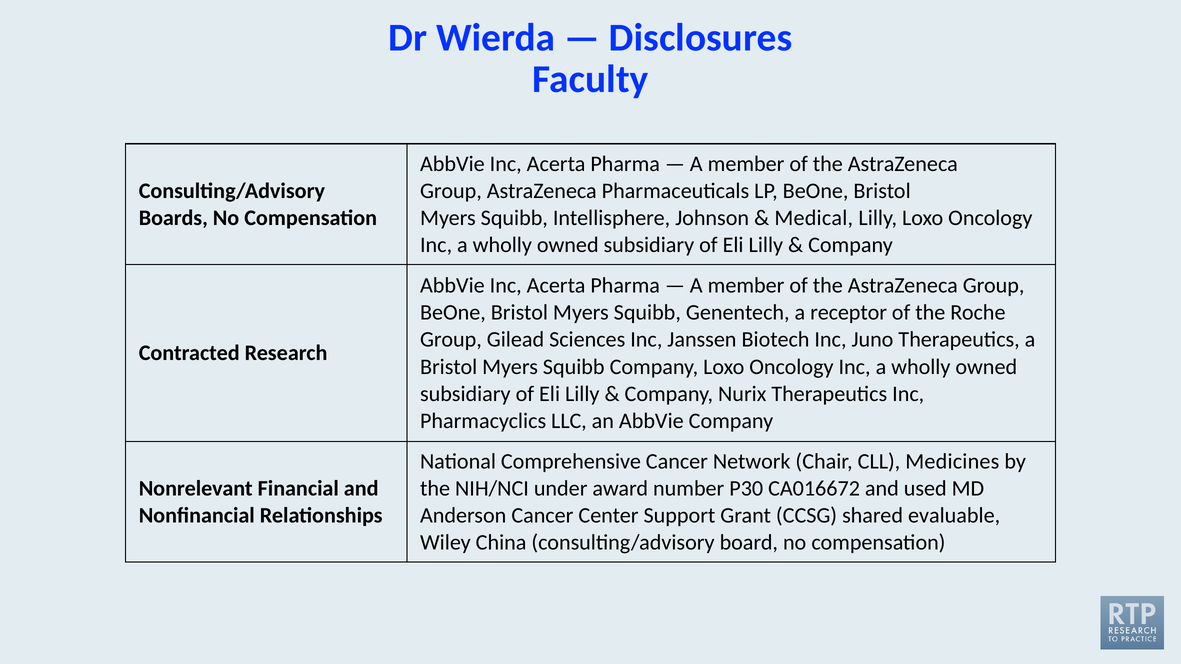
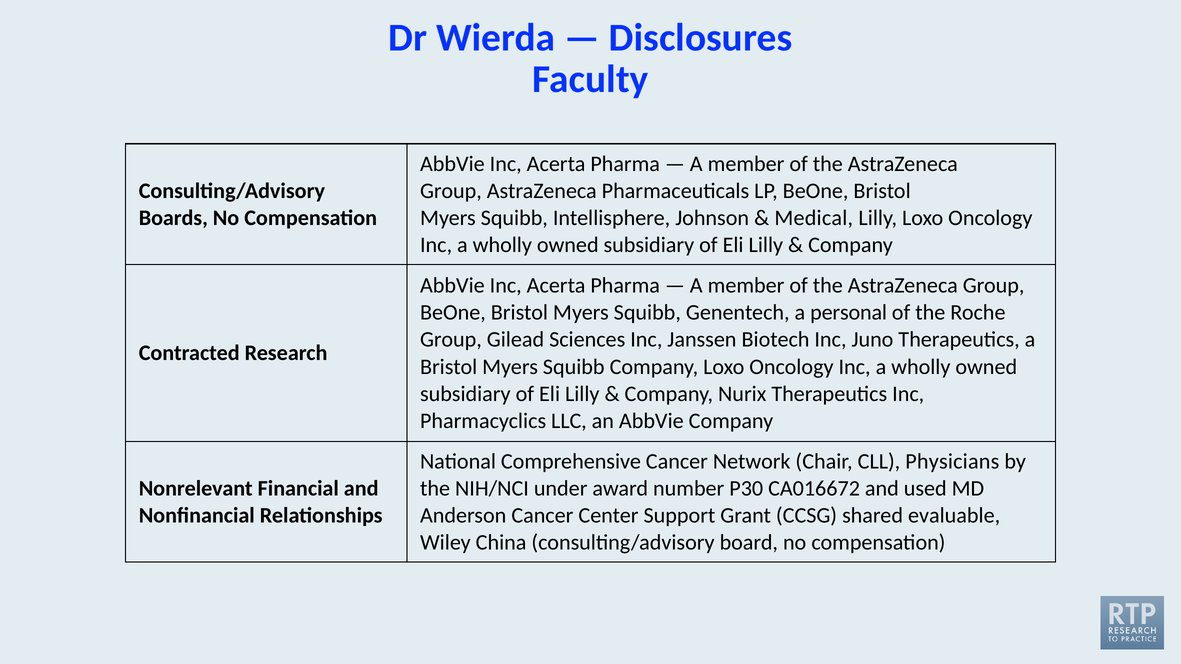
receptor: receptor -> personal (849, 313)
Medicines: Medicines -> Physicians (952, 462)
